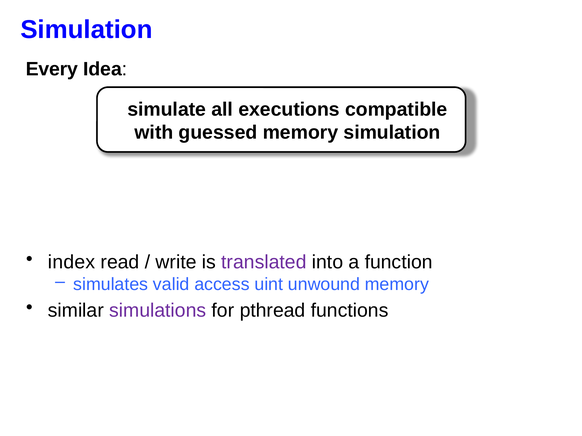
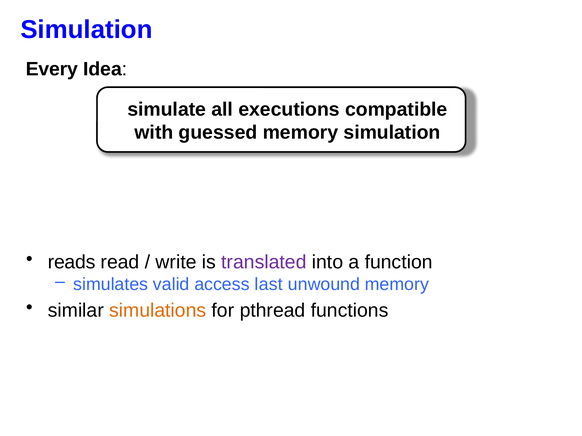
index: index -> reads (72, 262)
uint: uint -> last (269, 285)
simulations colour: purple -> orange (158, 311)
